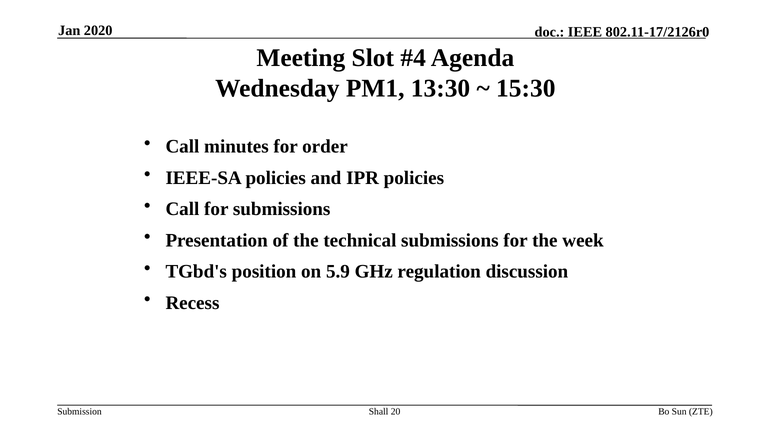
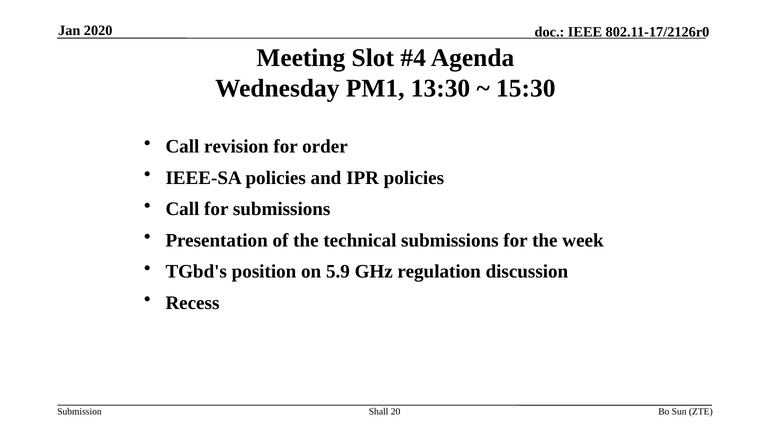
minutes: minutes -> revision (236, 147)
